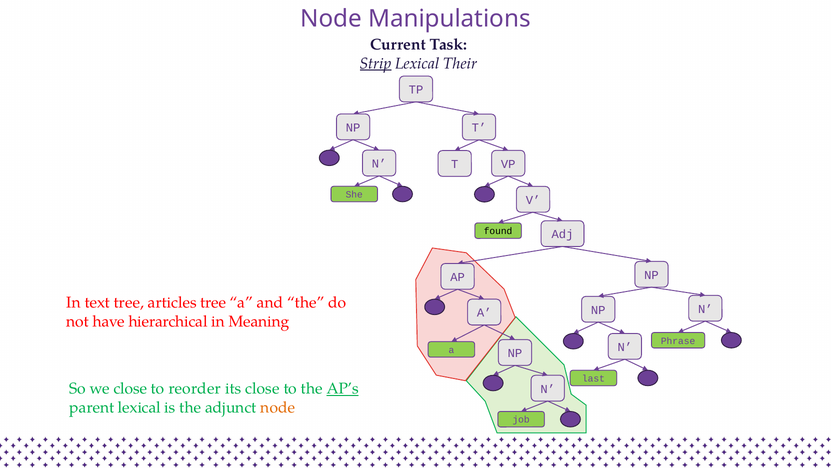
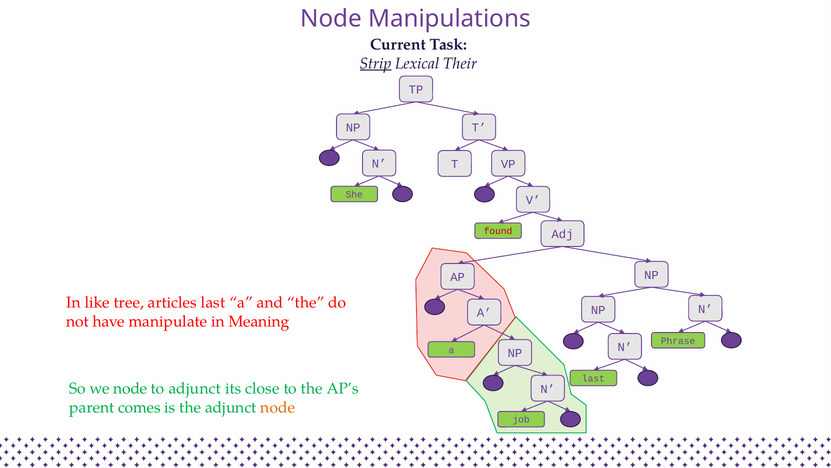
found colour: black -> red (498, 231)
text: text -> like (97, 302)
articles tree: tree -> last (213, 302)
hierarchical: hierarchical -> manipulate (168, 321)
we close: close -> node (130, 388)
to reorder: reorder -> adjunct (195, 388)
AP’s underline: present -> none (343, 388)
parent lexical: lexical -> comes (139, 407)
